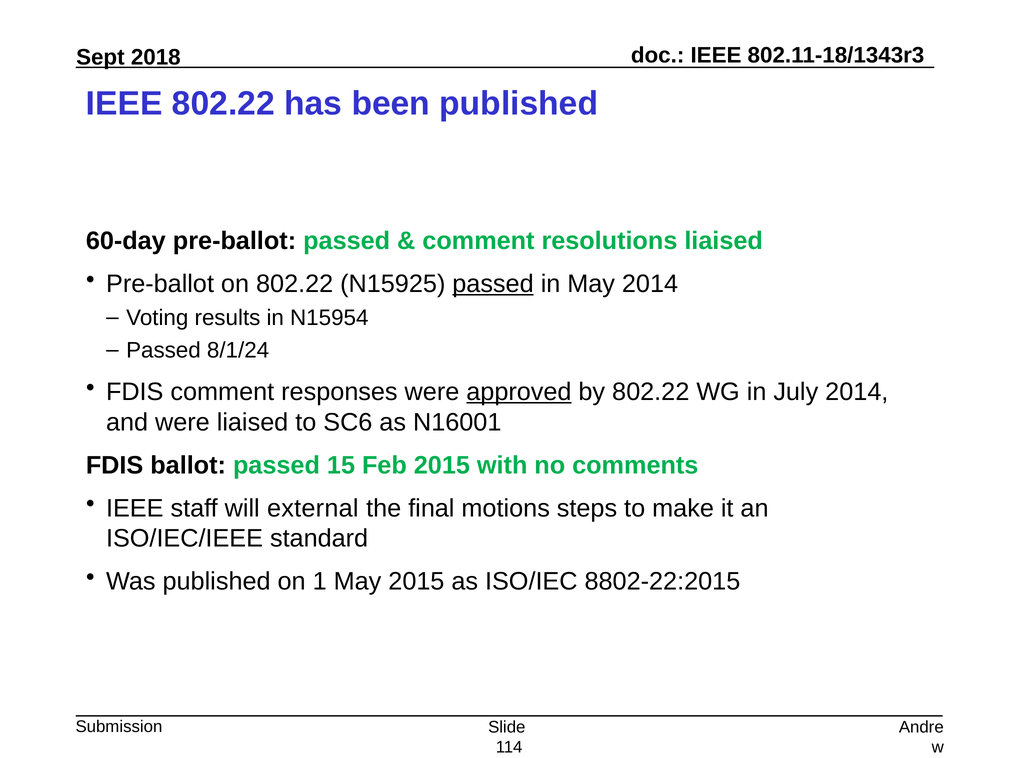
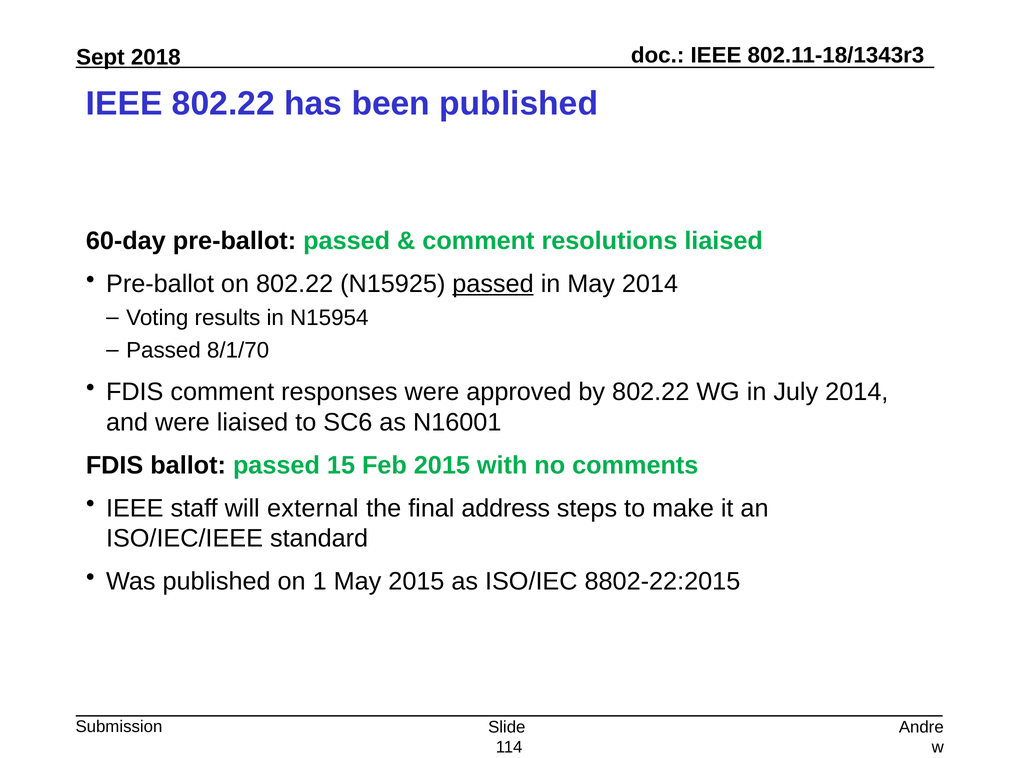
8/1/24: 8/1/24 -> 8/1/70 (238, 350)
approved underline: present -> none (519, 392)
motions: motions -> address (506, 508)
